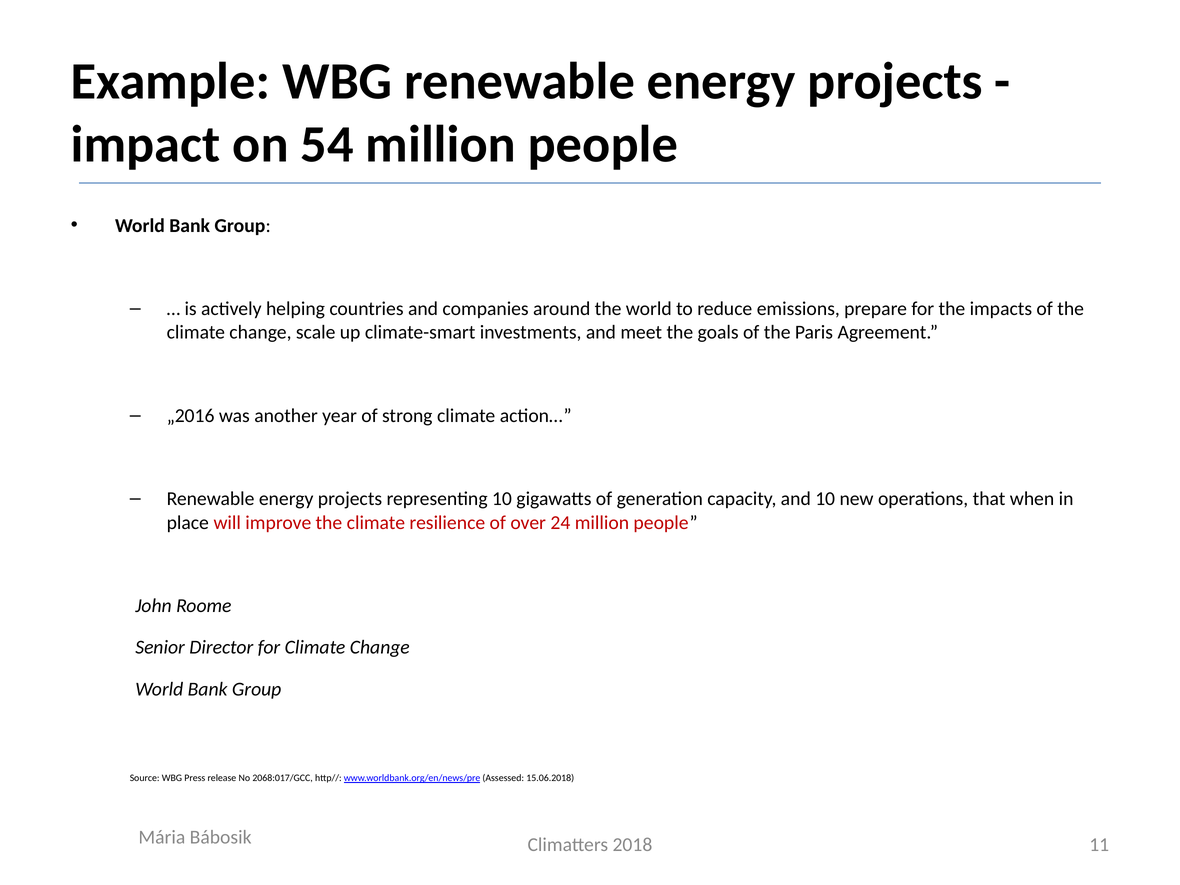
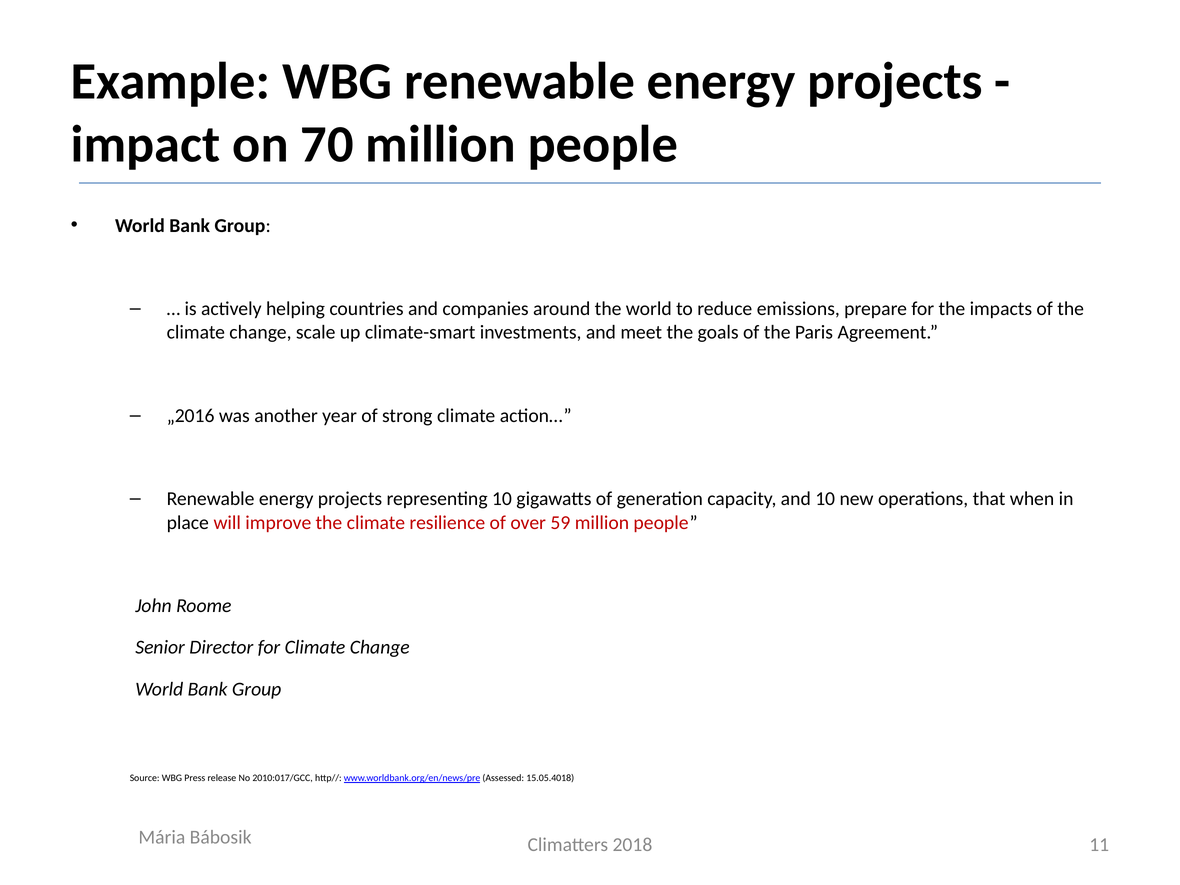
54: 54 -> 70 (327, 144)
24: 24 -> 59 (560, 523)
2068:017/GCC: 2068:017/GCC -> 2010:017/GCC (283, 778)
15.06.2018: 15.06.2018 -> 15.05.4018 (550, 778)
